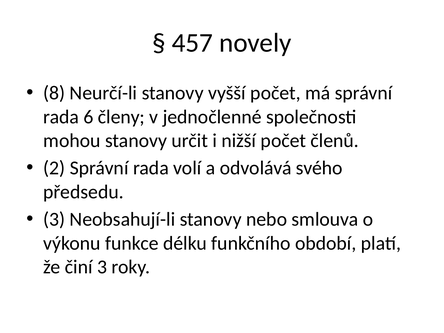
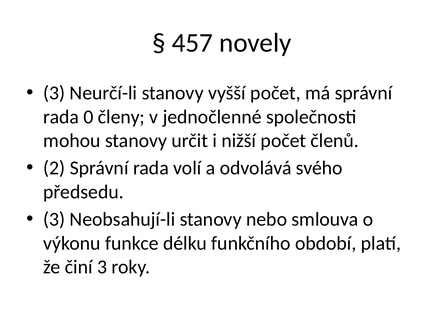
8: 8 -> 3 (54, 93)
6: 6 -> 0 (88, 117)
